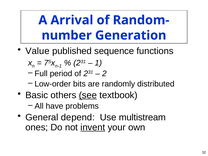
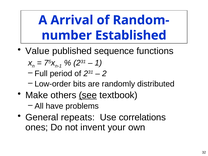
Generation: Generation -> Established (131, 35)
Basic: Basic -> Make (37, 95)
depend: depend -> repeats (78, 117)
multistream: multistream -> correlations (142, 117)
invent underline: present -> none (93, 127)
